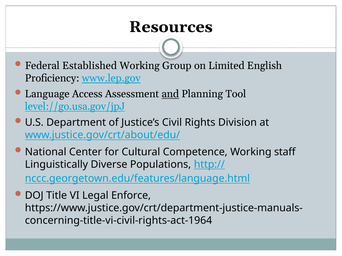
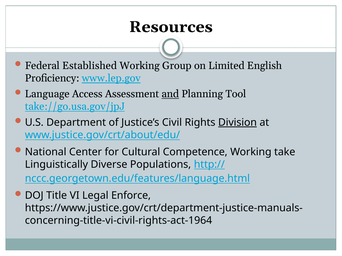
level://go.usa.gov/jpJ: level://go.usa.gov/jpJ -> take://go.usa.gov/jpJ (75, 107)
Division underline: none -> present (238, 123)
staff: staff -> take (285, 152)
